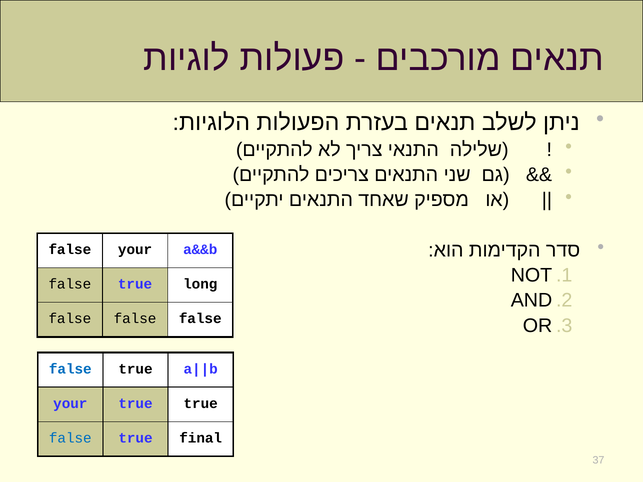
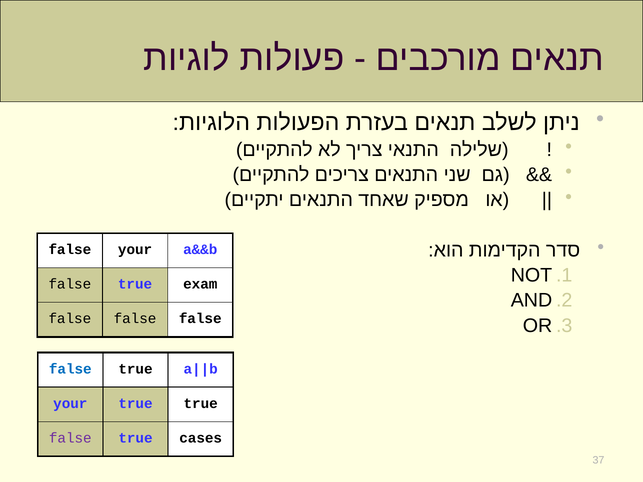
long: long -> exam (200, 284)
false colour: blue -> purple (70, 438)
final: final -> cases (201, 438)
